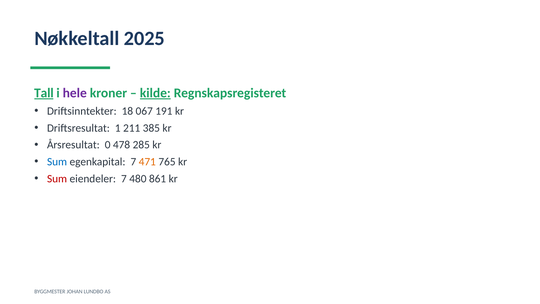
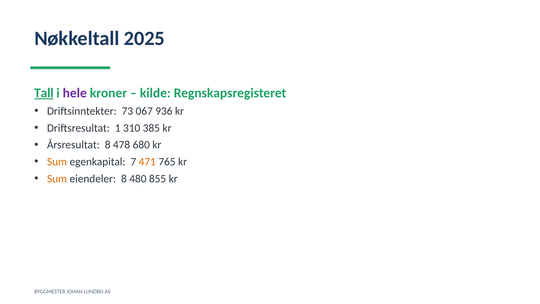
kilde underline: present -> none (155, 93)
18: 18 -> 73 (127, 111)
191: 191 -> 936 (164, 111)
211: 211 -> 310 (132, 128)
Årsresultat 0: 0 -> 8 (108, 145)
285: 285 -> 680 (141, 145)
Sum colour: blue -> orange (57, 162)
Sum colour: red -> orange (57, 179)
eiendeler 7: 7 -> 8 (124, 179)
861: 861 -> 855 (158, 179)
